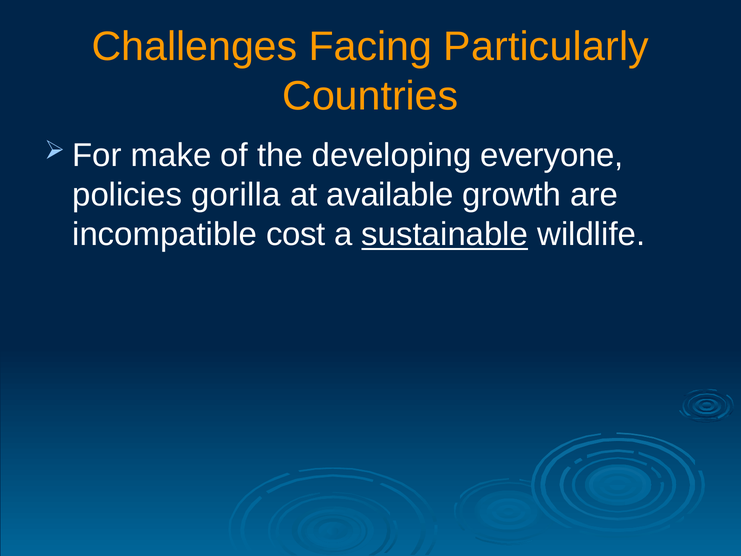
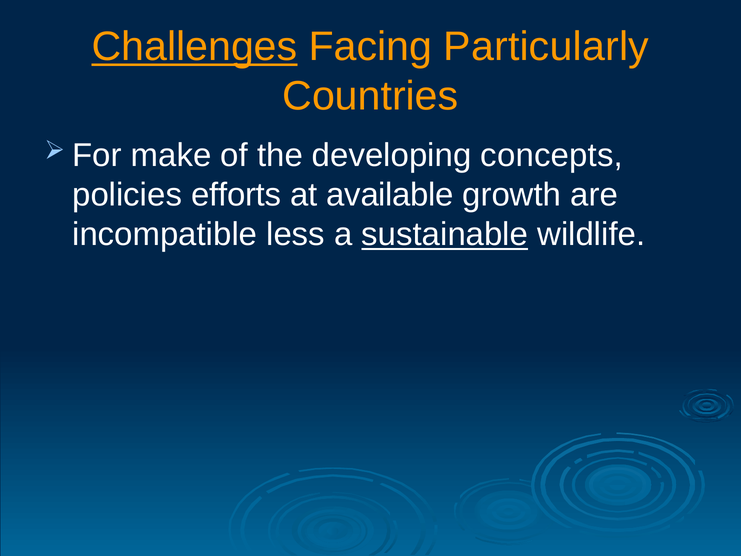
Challenges underline: none -> present (194, 47)
everyone: everyone -> concepts (552, 155)
gorilla: gorilla -> efforts (236, 195)
cost: cost -> less (296, 235)
